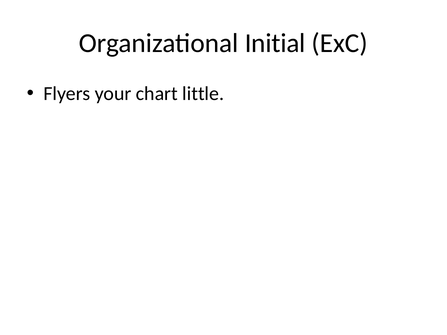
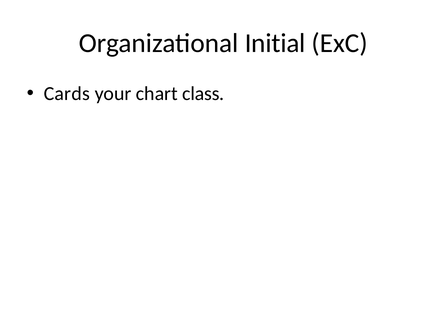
Flyers: Flyers -> Cards (67, 94)
little: little -> class (203, 94)
